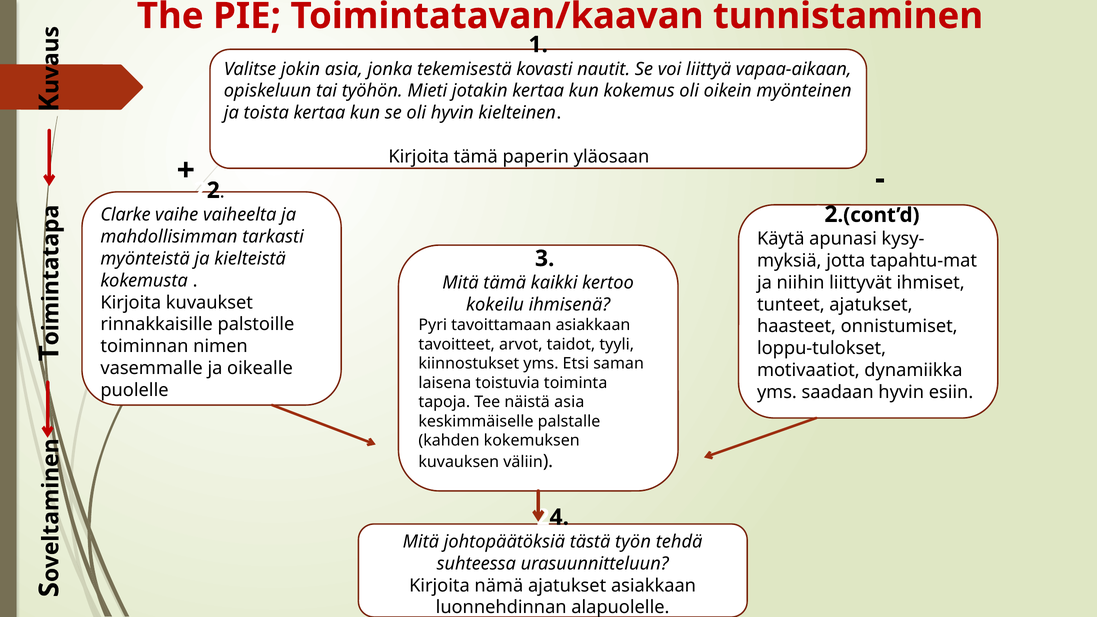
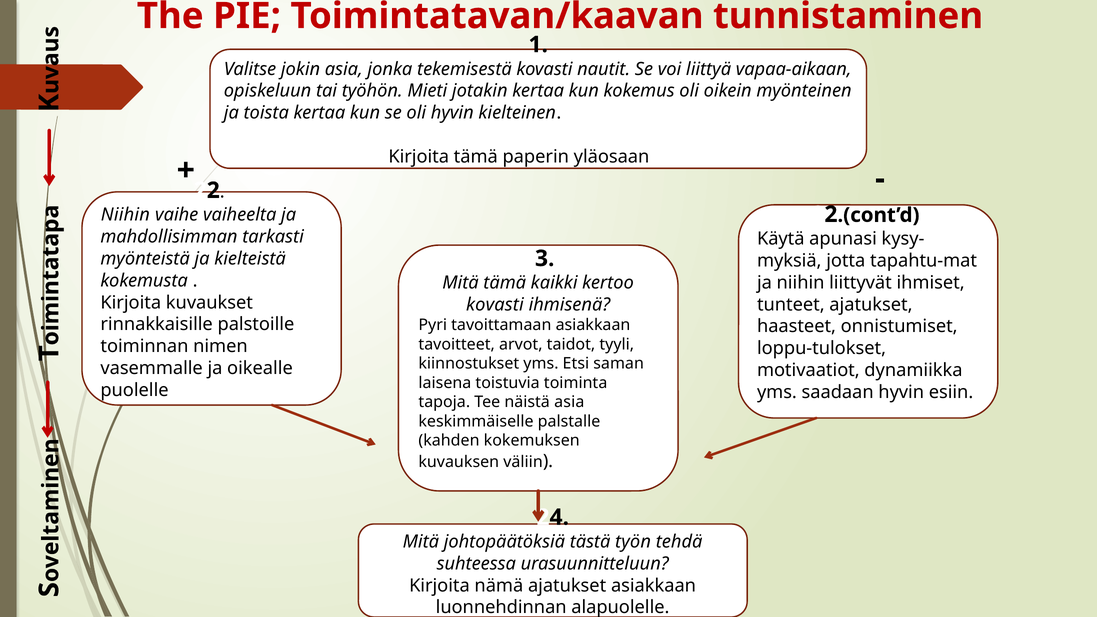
Clarke: Clarke -> Niihin (125, 215)
kokeilu: kokeilu -> kovasti (495, 305)
